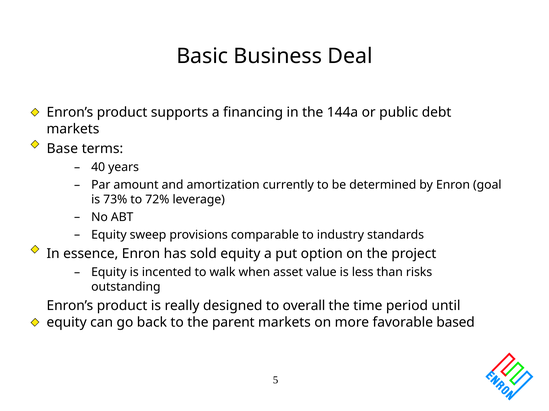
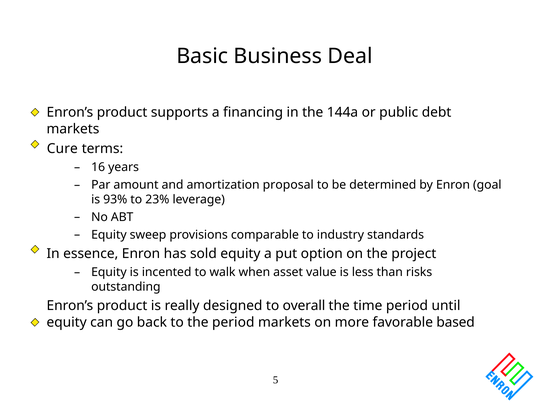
Base: Base -> Cure (62, 149)
40: 40 -> 16 (98, 168)
currently: currently -> proposal (288, 185)
73%: 73% -> 93% (115, 200)
72%: 72% -> 23% (157, 200)
the parent: parent -> period (233, 323)
